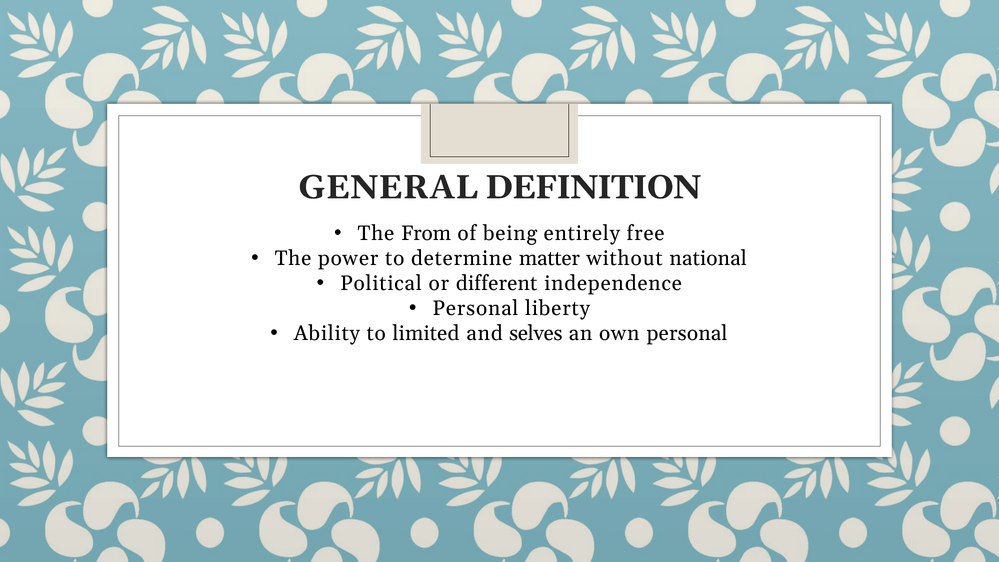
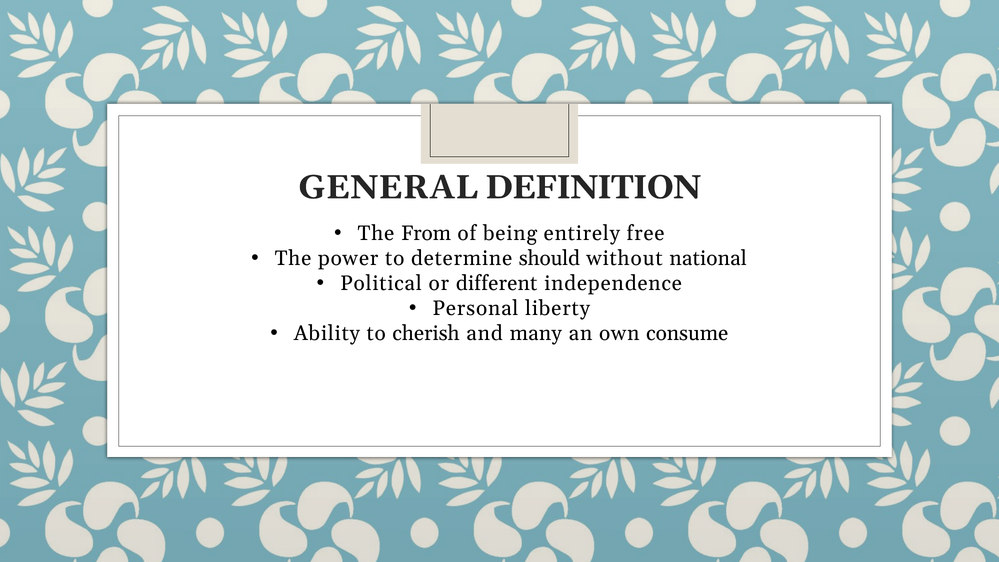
matter: matter -> should (549, 258)
limited: limited -> cherish (426, 333)
selves: selves -> many (536, 333)
own personal: personal -> consume (687, 333)
